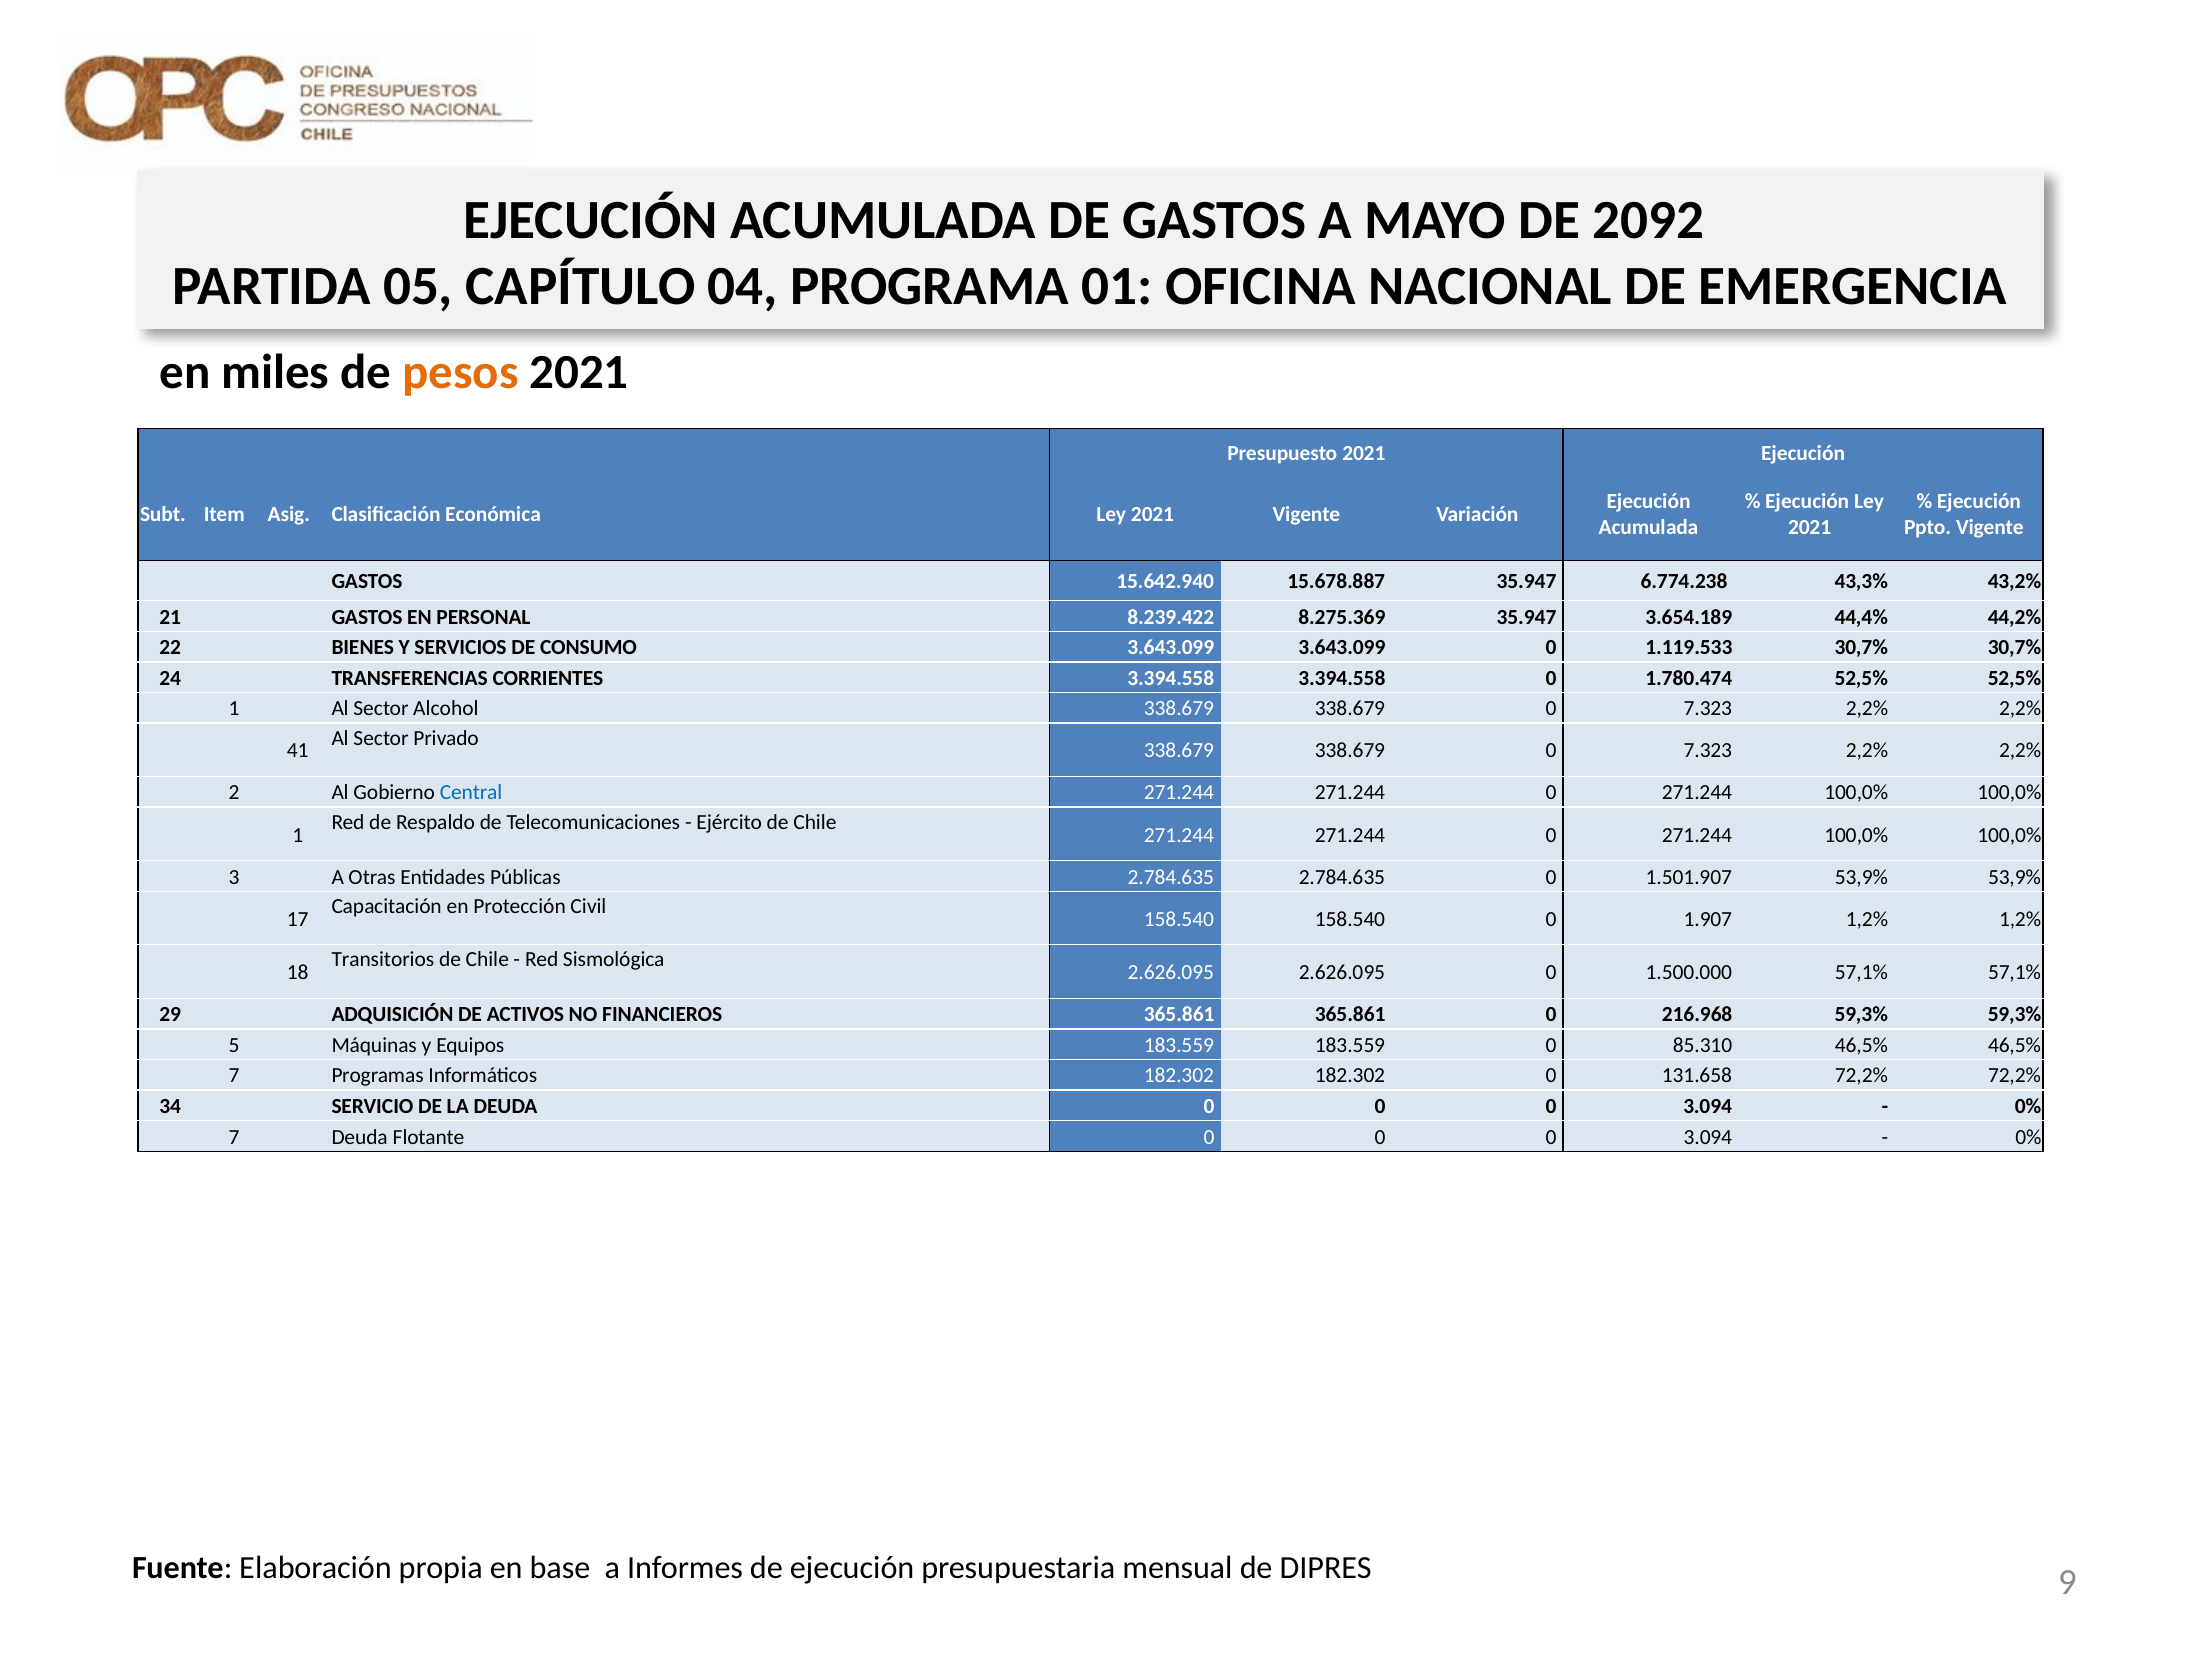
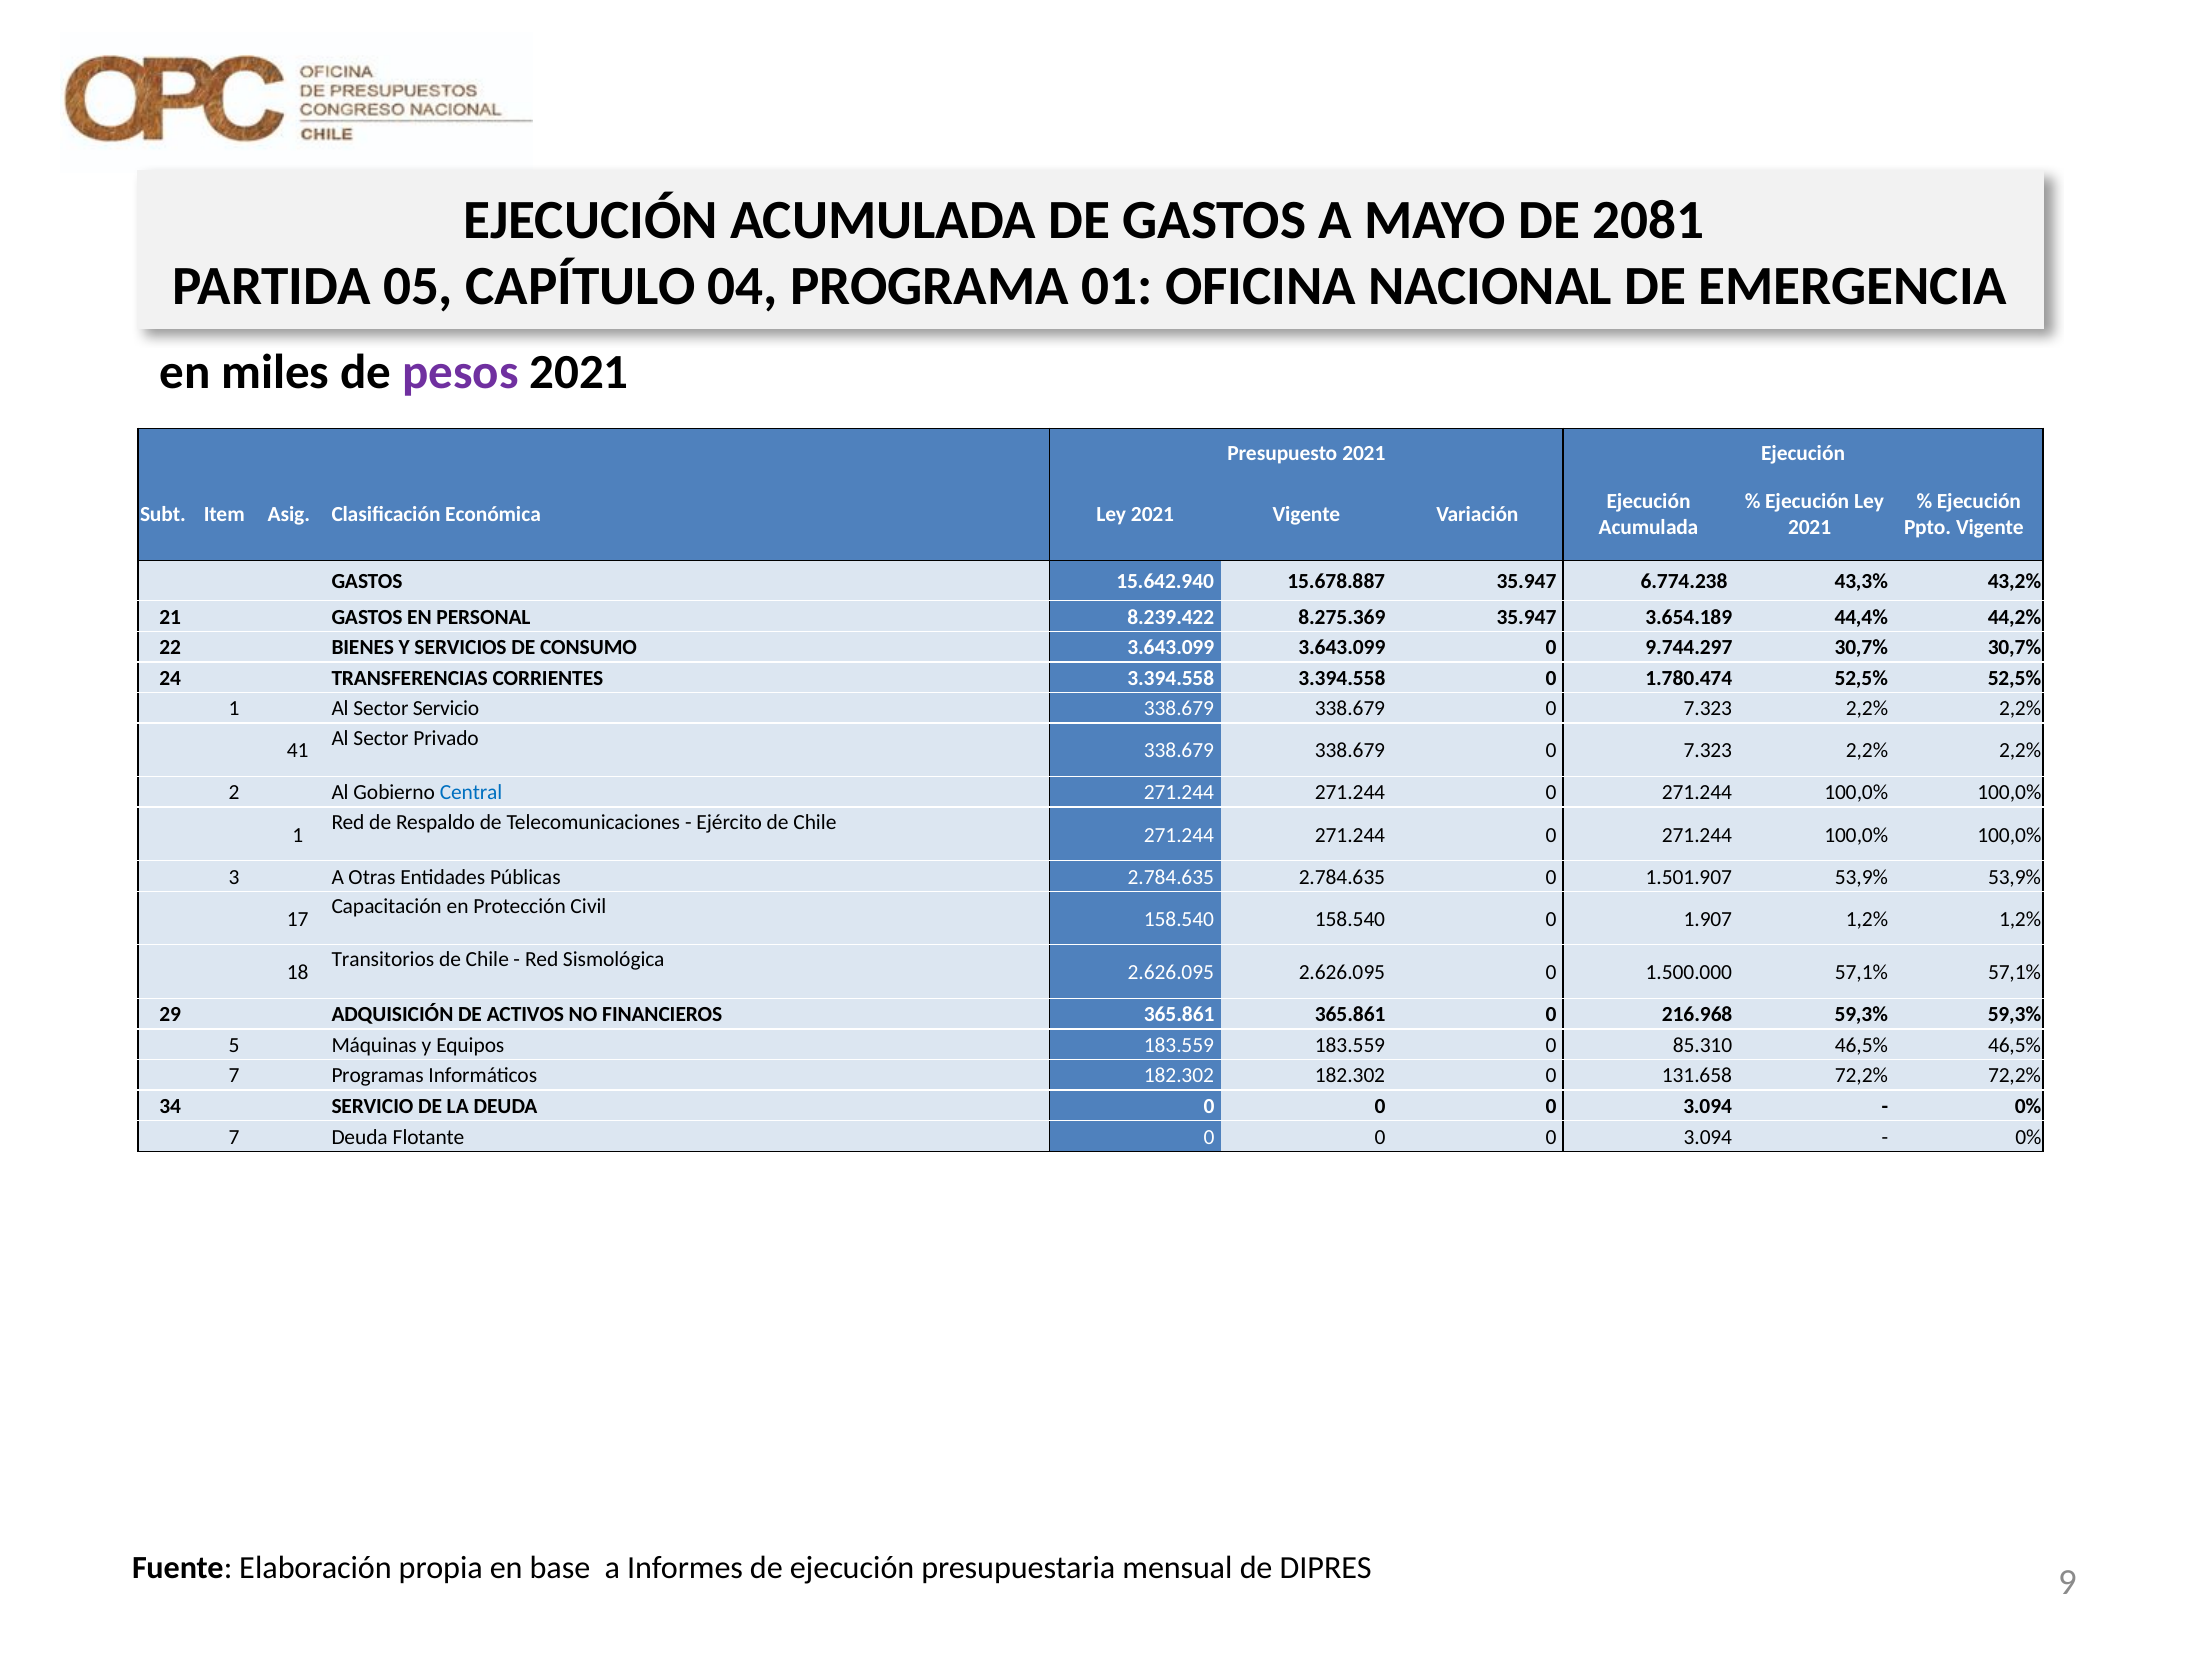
2092: 2092 -> 2081 (1648, 220)
pesos colour: orange -> purple (461, 372)
1.119.533: 1.119.533 -> 9.744.297 (1689, 647)
Sector Alcohol: Alcohol -> Servicio (446, 709)
